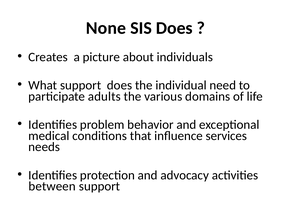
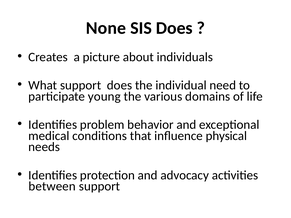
adults: adults -> young (104, 96)
services: services -> physical (226, 136)
